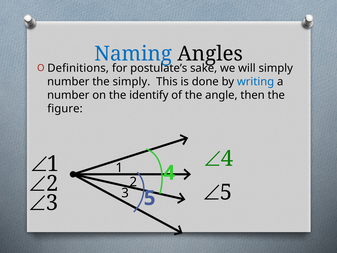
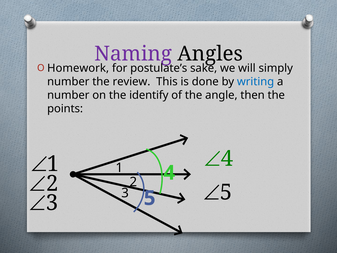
Naming colour: blue -> purple (133, 54)
Definitions: Definitions -> Homework (78, 68)
the simply: simply -> review (131, 82)
figure: figure -> points (65, 109)
